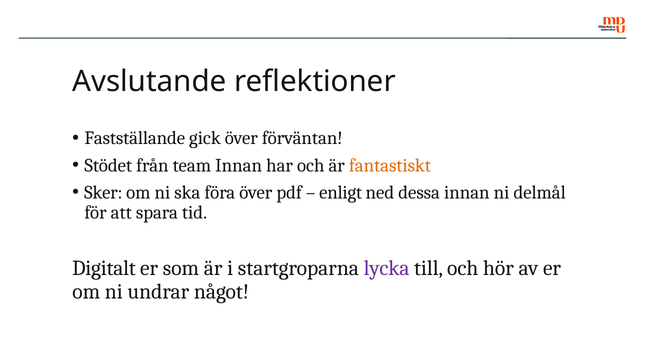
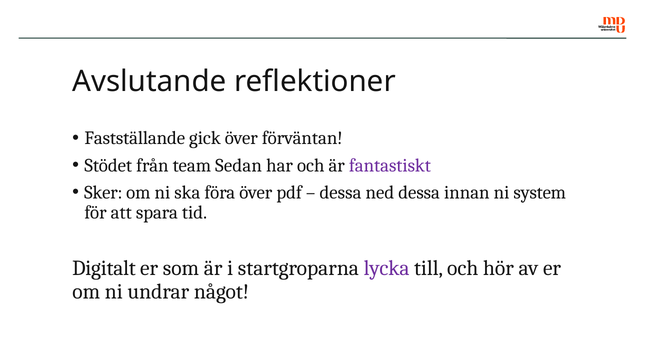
team Innan: Innan -> Sedan (239, 165)
fantastiskt colour: orange -> purple (390, 165)
enligt: enligt -> dessa (340, 192)
delmål: delmål -> system (540, 192)
